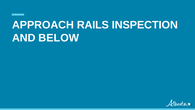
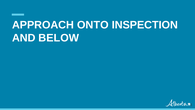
RAILS: RAILS -> ONTO (93, 25)
